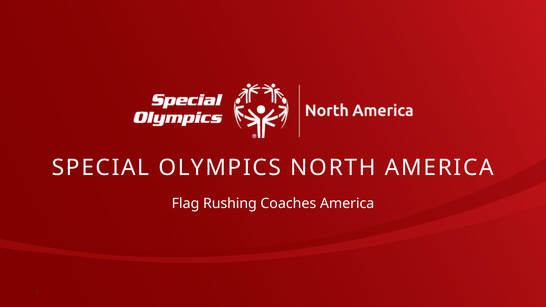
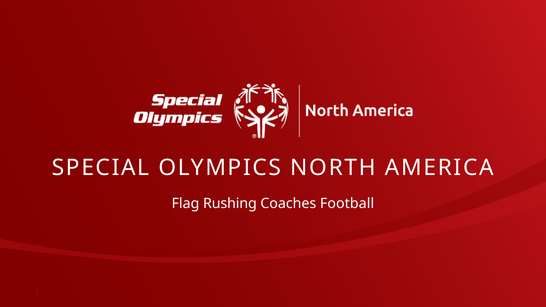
Coaches America: America -> Football (347, 203)
